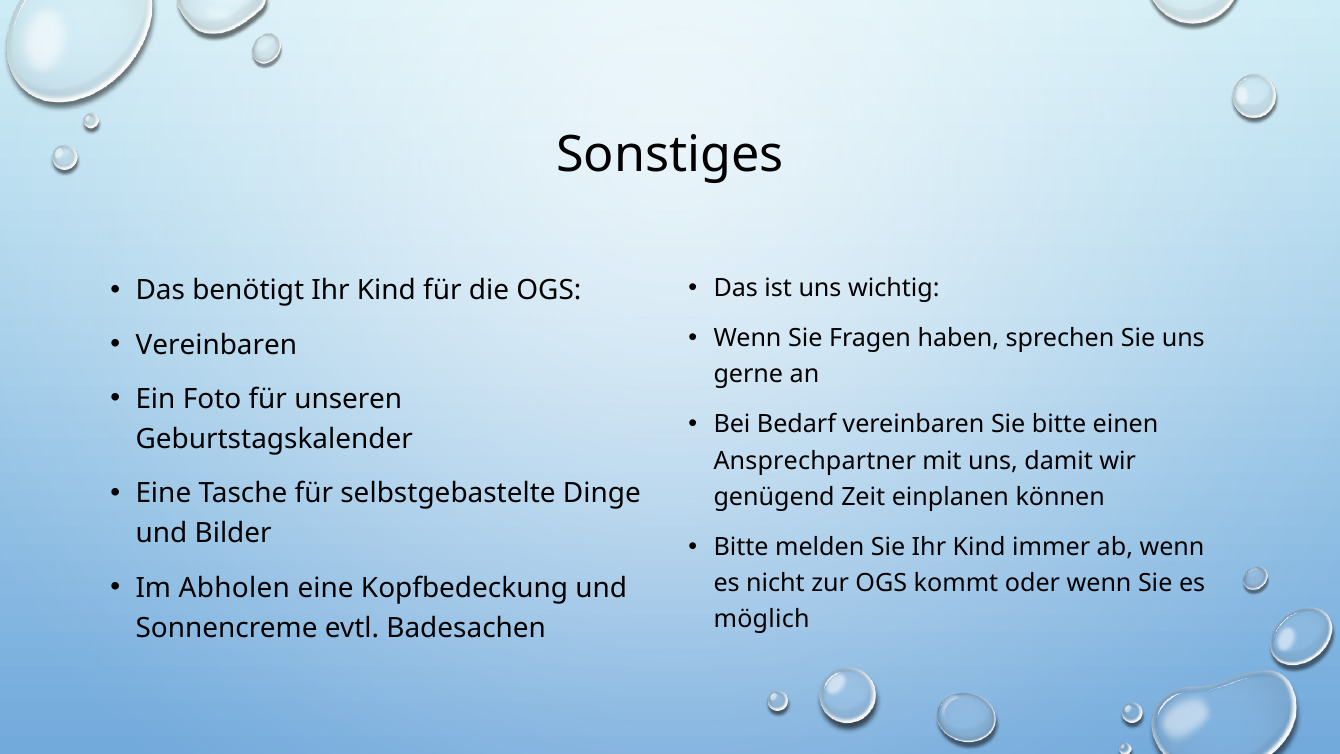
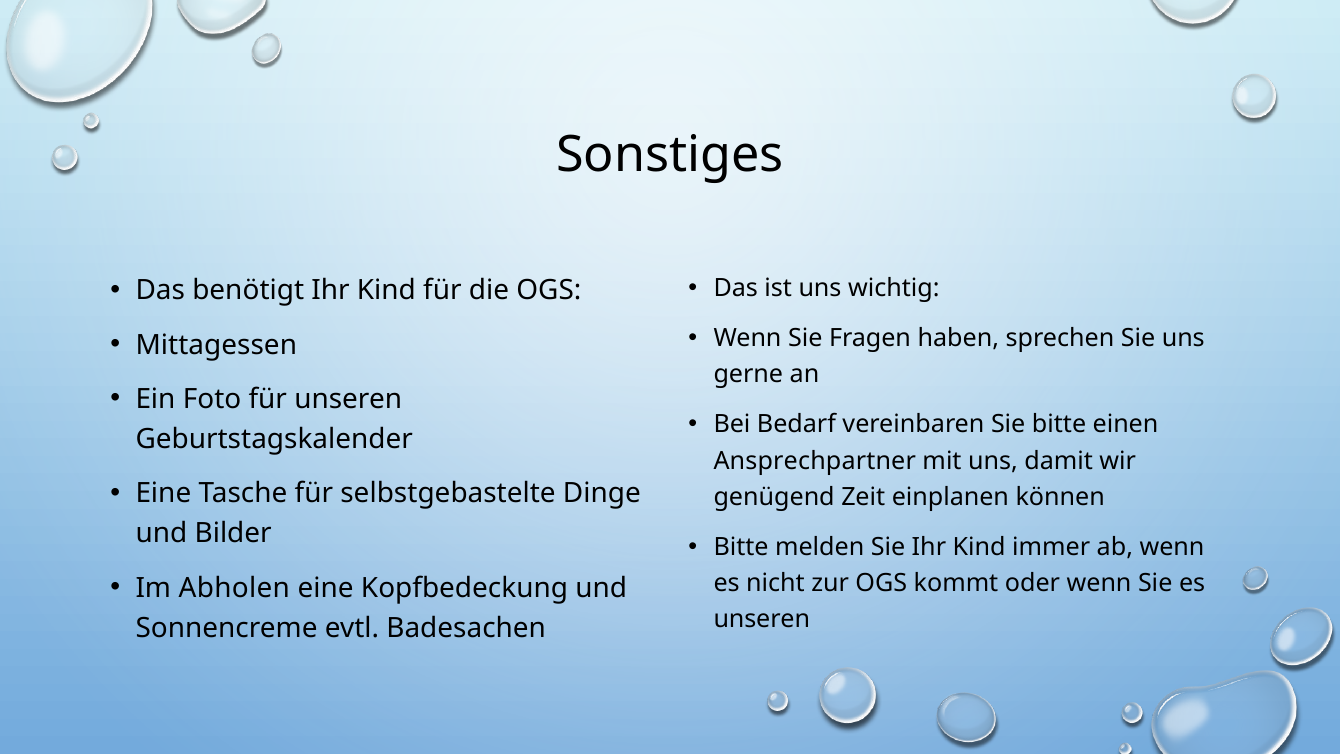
Vereinbaren: Vereinbaren -> Mittagessen (216, 345)
möglich: möglich -> unseren (762, 619)
